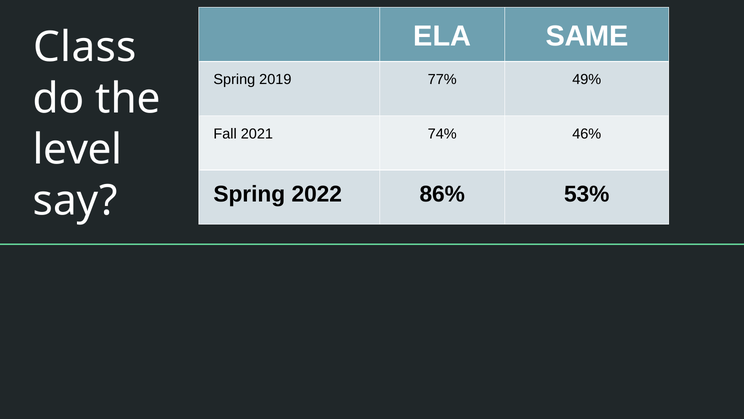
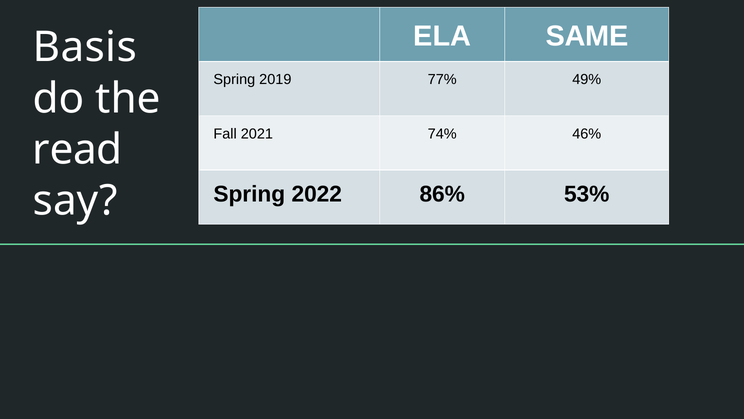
Class: Class -> Basis (85, 47)
level: level -> read (77, 150)
